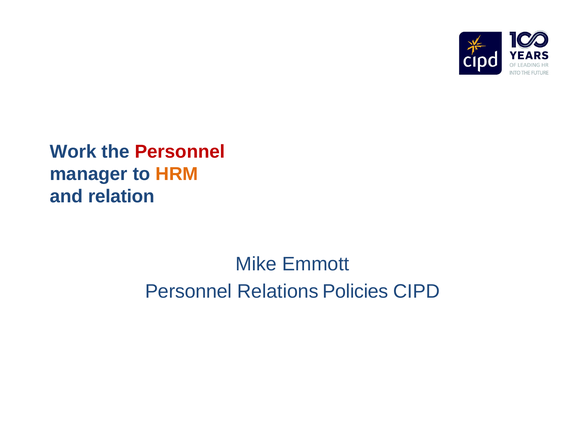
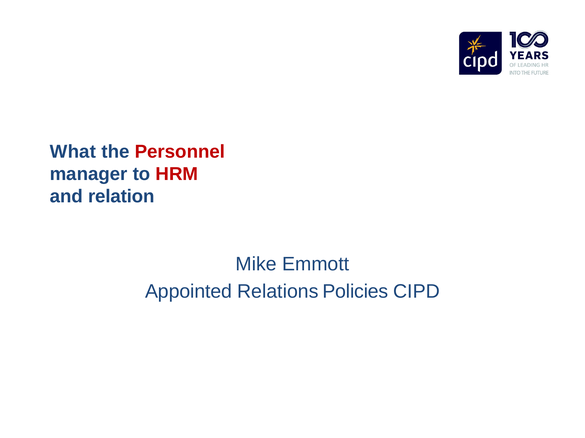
Work: Work -> What (73, 152)
HRM colour: orange -> red (177, 174)
Personnel: Personnel -> Appointed (189, 292)
